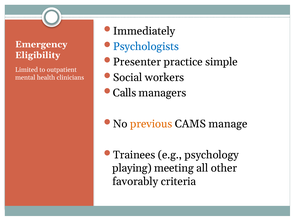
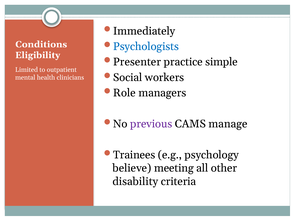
Emergency: Emergency -> Conditions (41, 44)
Calls: Calls -> Role (124, 93)
previous colour: orange -> purple (151, 124)
playing: playing -> believe (132, 168)
favorably: favorably -> disability (135, 182)
